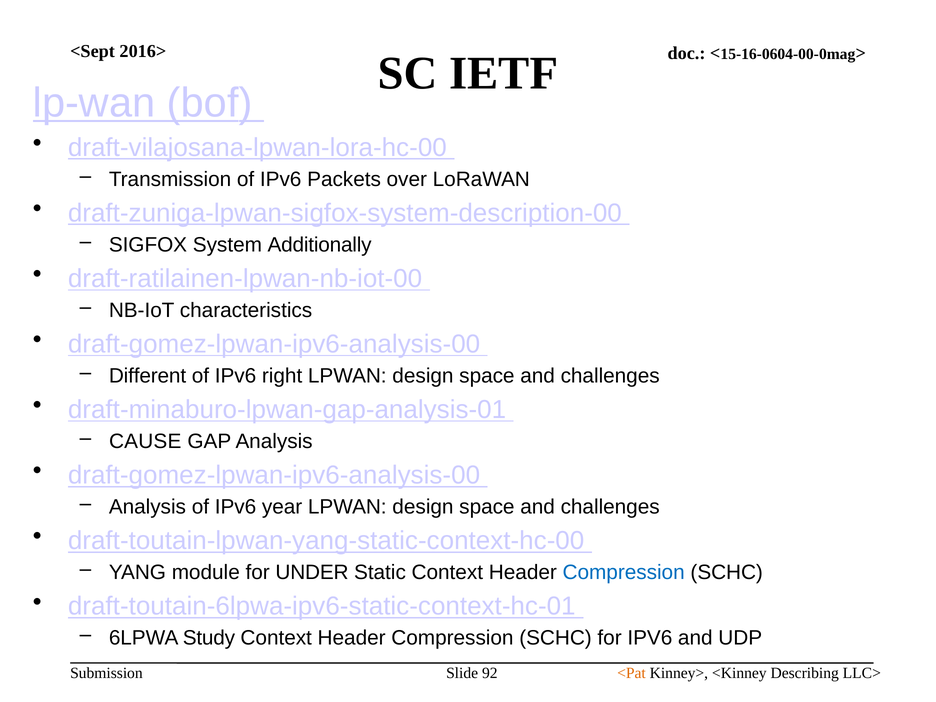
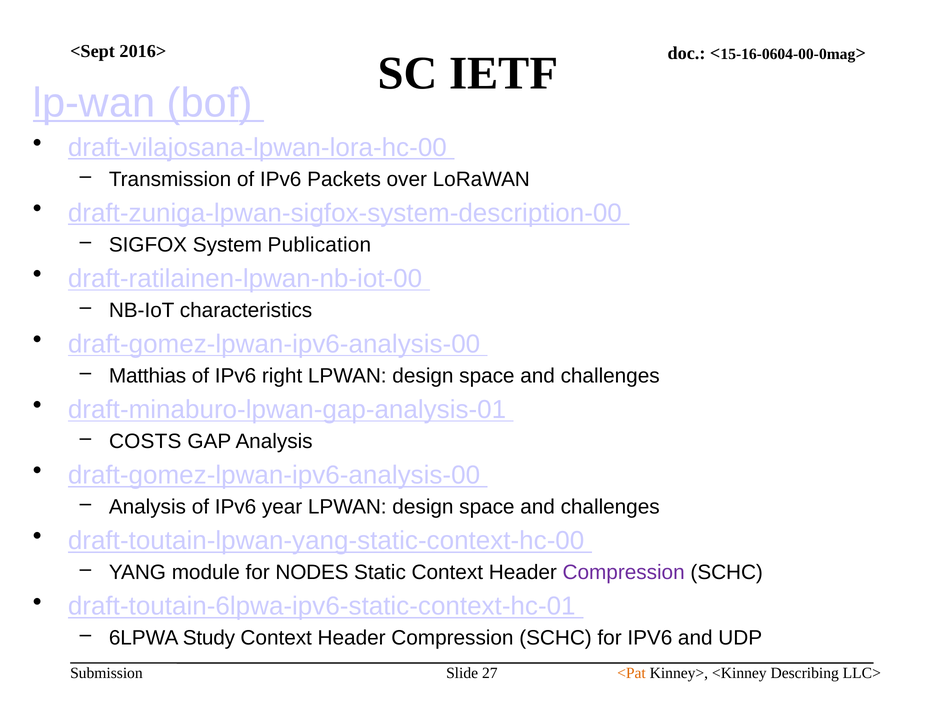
Additionally: Additionally -> Publication (319, 245)
Different: Different -> Matthias (148, 376)
CAUSE: CAUSE -> COSTS (145, 441)
UNDER: UNDER -> NODES (312, 572)
Compression colour: blue -> purple (624, 572)
92: 92 -> 27 (490, 673)
